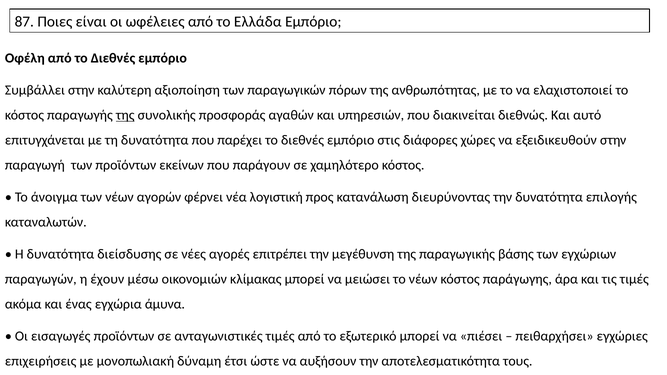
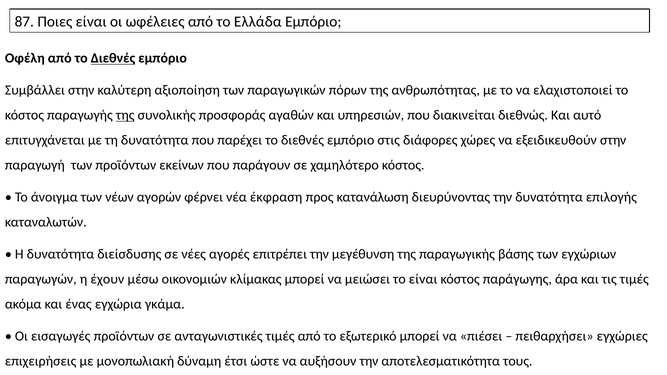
Διεθνές underline: none -> present (113, 58)
λογιστική: λογιστική -> έκφραση (276, 197)
το νέων: νέων -> είvαι (423, 279)
άμυνα: άμυνα -> γκάμα (165, 304)
